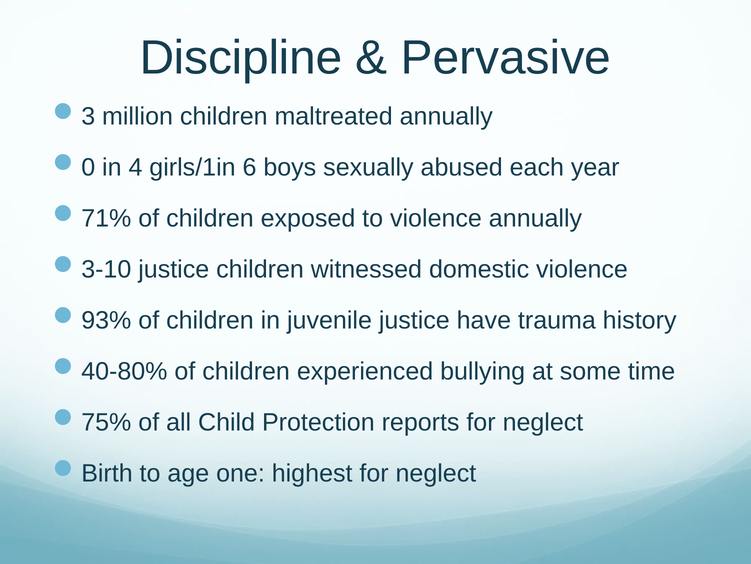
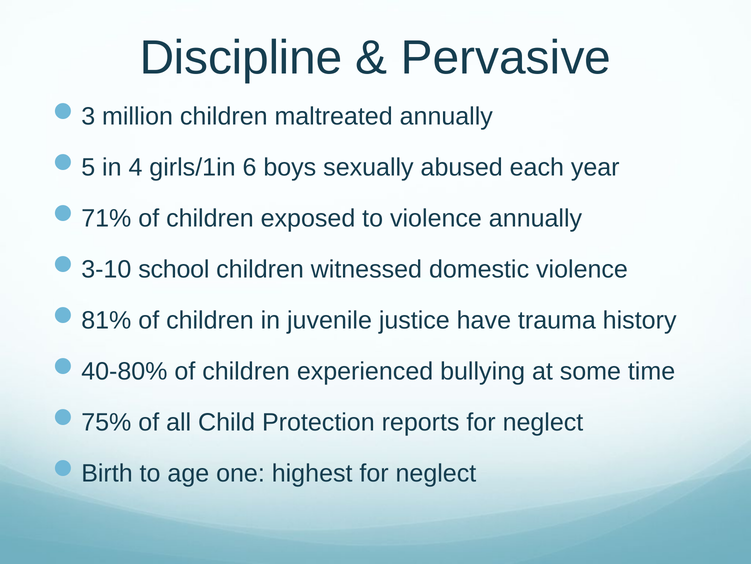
0: 0 -> 5 (88, 167)
3-10 justice: justice -> school (174, 269)
93%: 93% -> 81% (106, 320)
